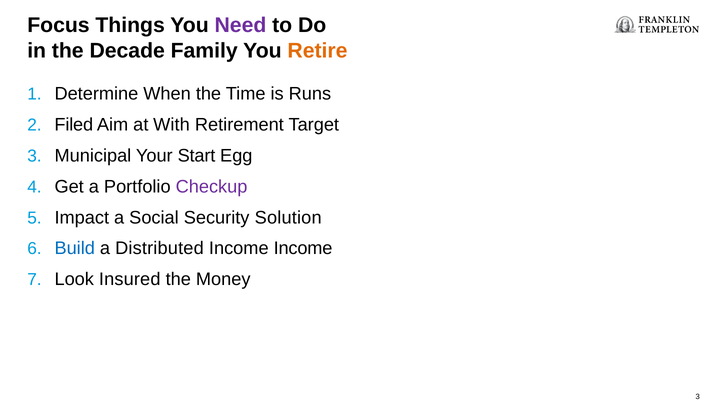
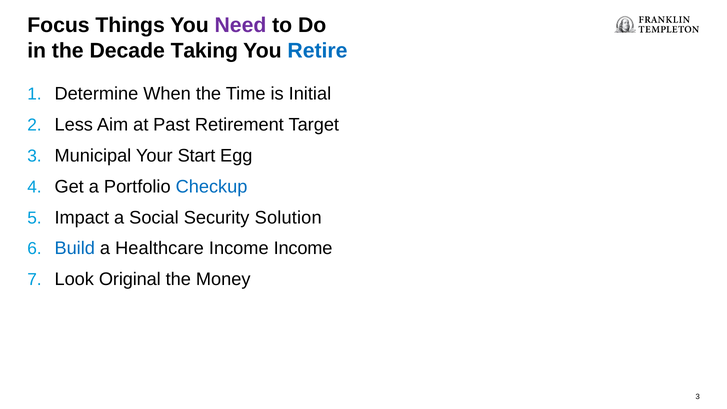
Family: Family -> Taking (204, 51)
Retire colour: orange -> blue (317, 51)
Runs: Runs -> Initial (310, 94)
Filed: Filed -> Less (74, 125)
With: With -> Past (171, 125)
Checkup colour: purple -> blue (212, 187)
Distributed: Distributed -> Healthcare (159, 248)
Insured: Insured -> Original (130, 279)
